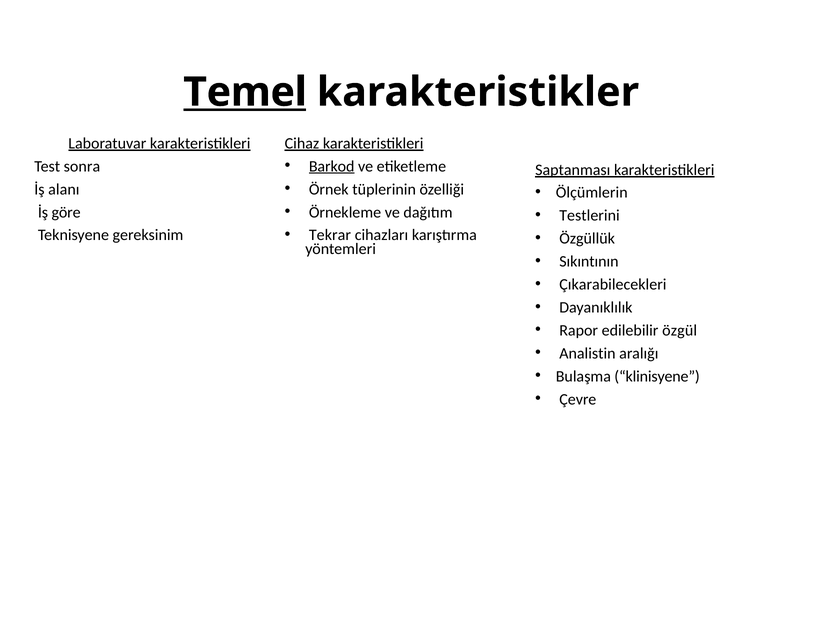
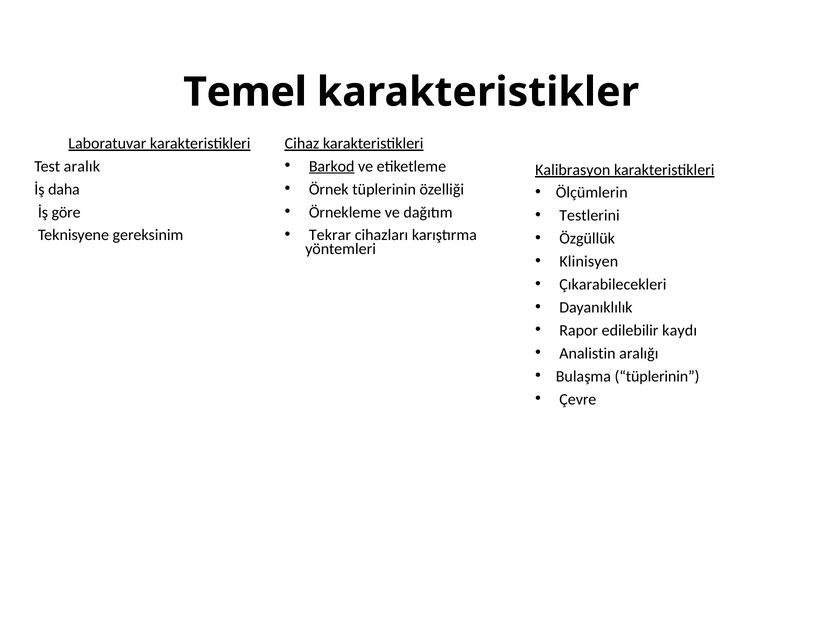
Temel underline: present -> none (245, 92)
sonra: sonra -> aralık (82, 166)
Saptanması: Saptanması -> Kalibrasyon (573, 170)
alanı: alanı -> daha (64, 189)
Sıkıntının: Sıkıntının -> Klinisyen (589, 262)
özgül: özgül -> kaydı (680, 331)
Bulaşma klinisyene: klinisyene -> tüplerinin (657, 377)
